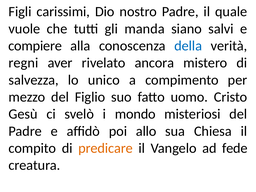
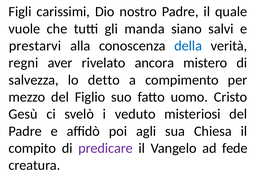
compiere: compiere -> prestarvi (35, 46)
unico: unico -> detto (104, 80)
mondo: mondo -> veduto (135, 114)
allo: allo -> agli (146, 131)
predicare colour: orange -> purple (106, 148)
